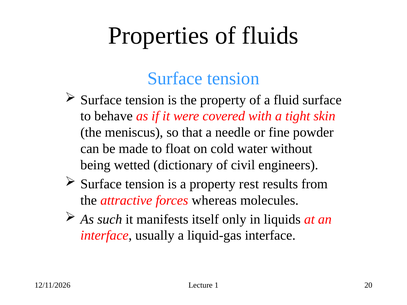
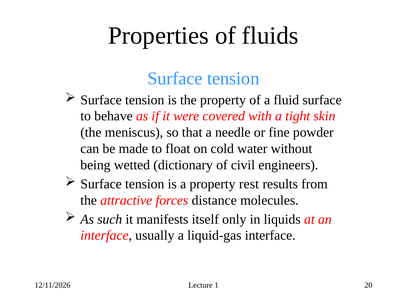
whereas: whereas -> distance (214, 200)
